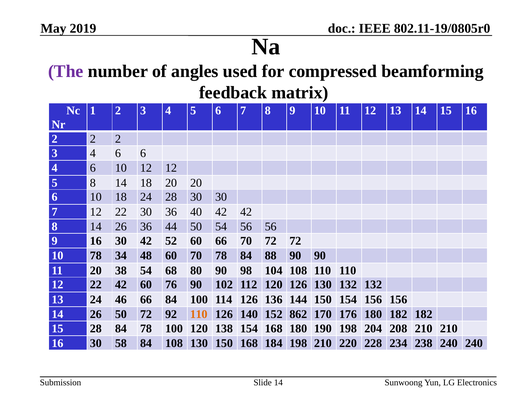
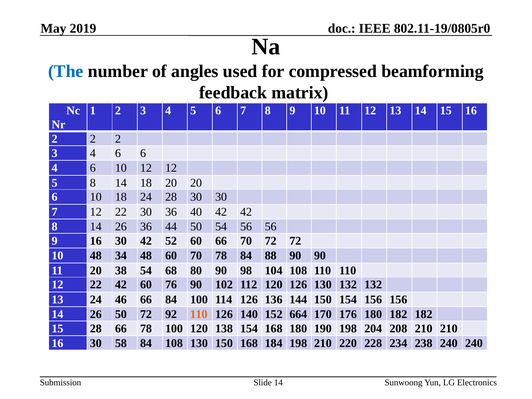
The colour: purple -> blue (66, 71)
10 78: 78 -> 48 (96, 256)
862: 862 -> 664 (298, 314)
28 84: 84 -> 66 (121, 329)
